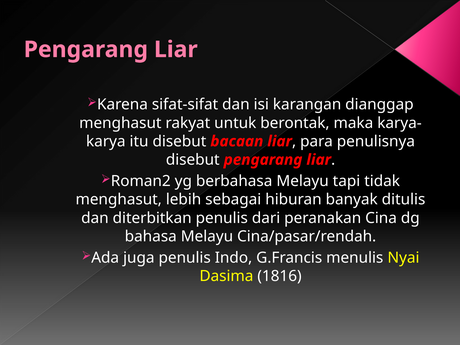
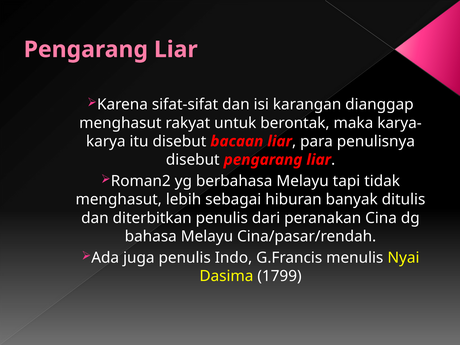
1816: 1816 -> 1799 (280, 276)
